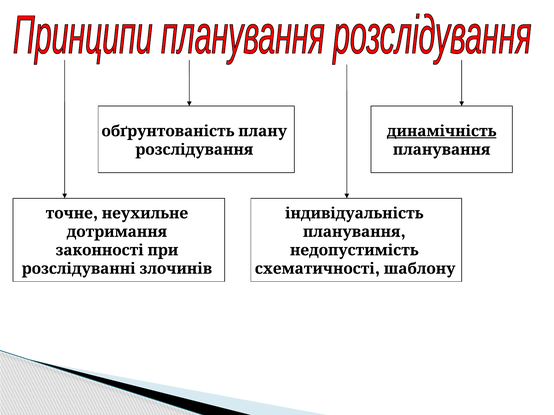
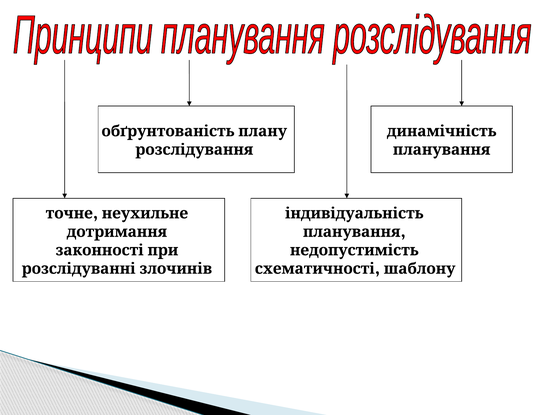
динамічність underline: present -> none (442, 131)
